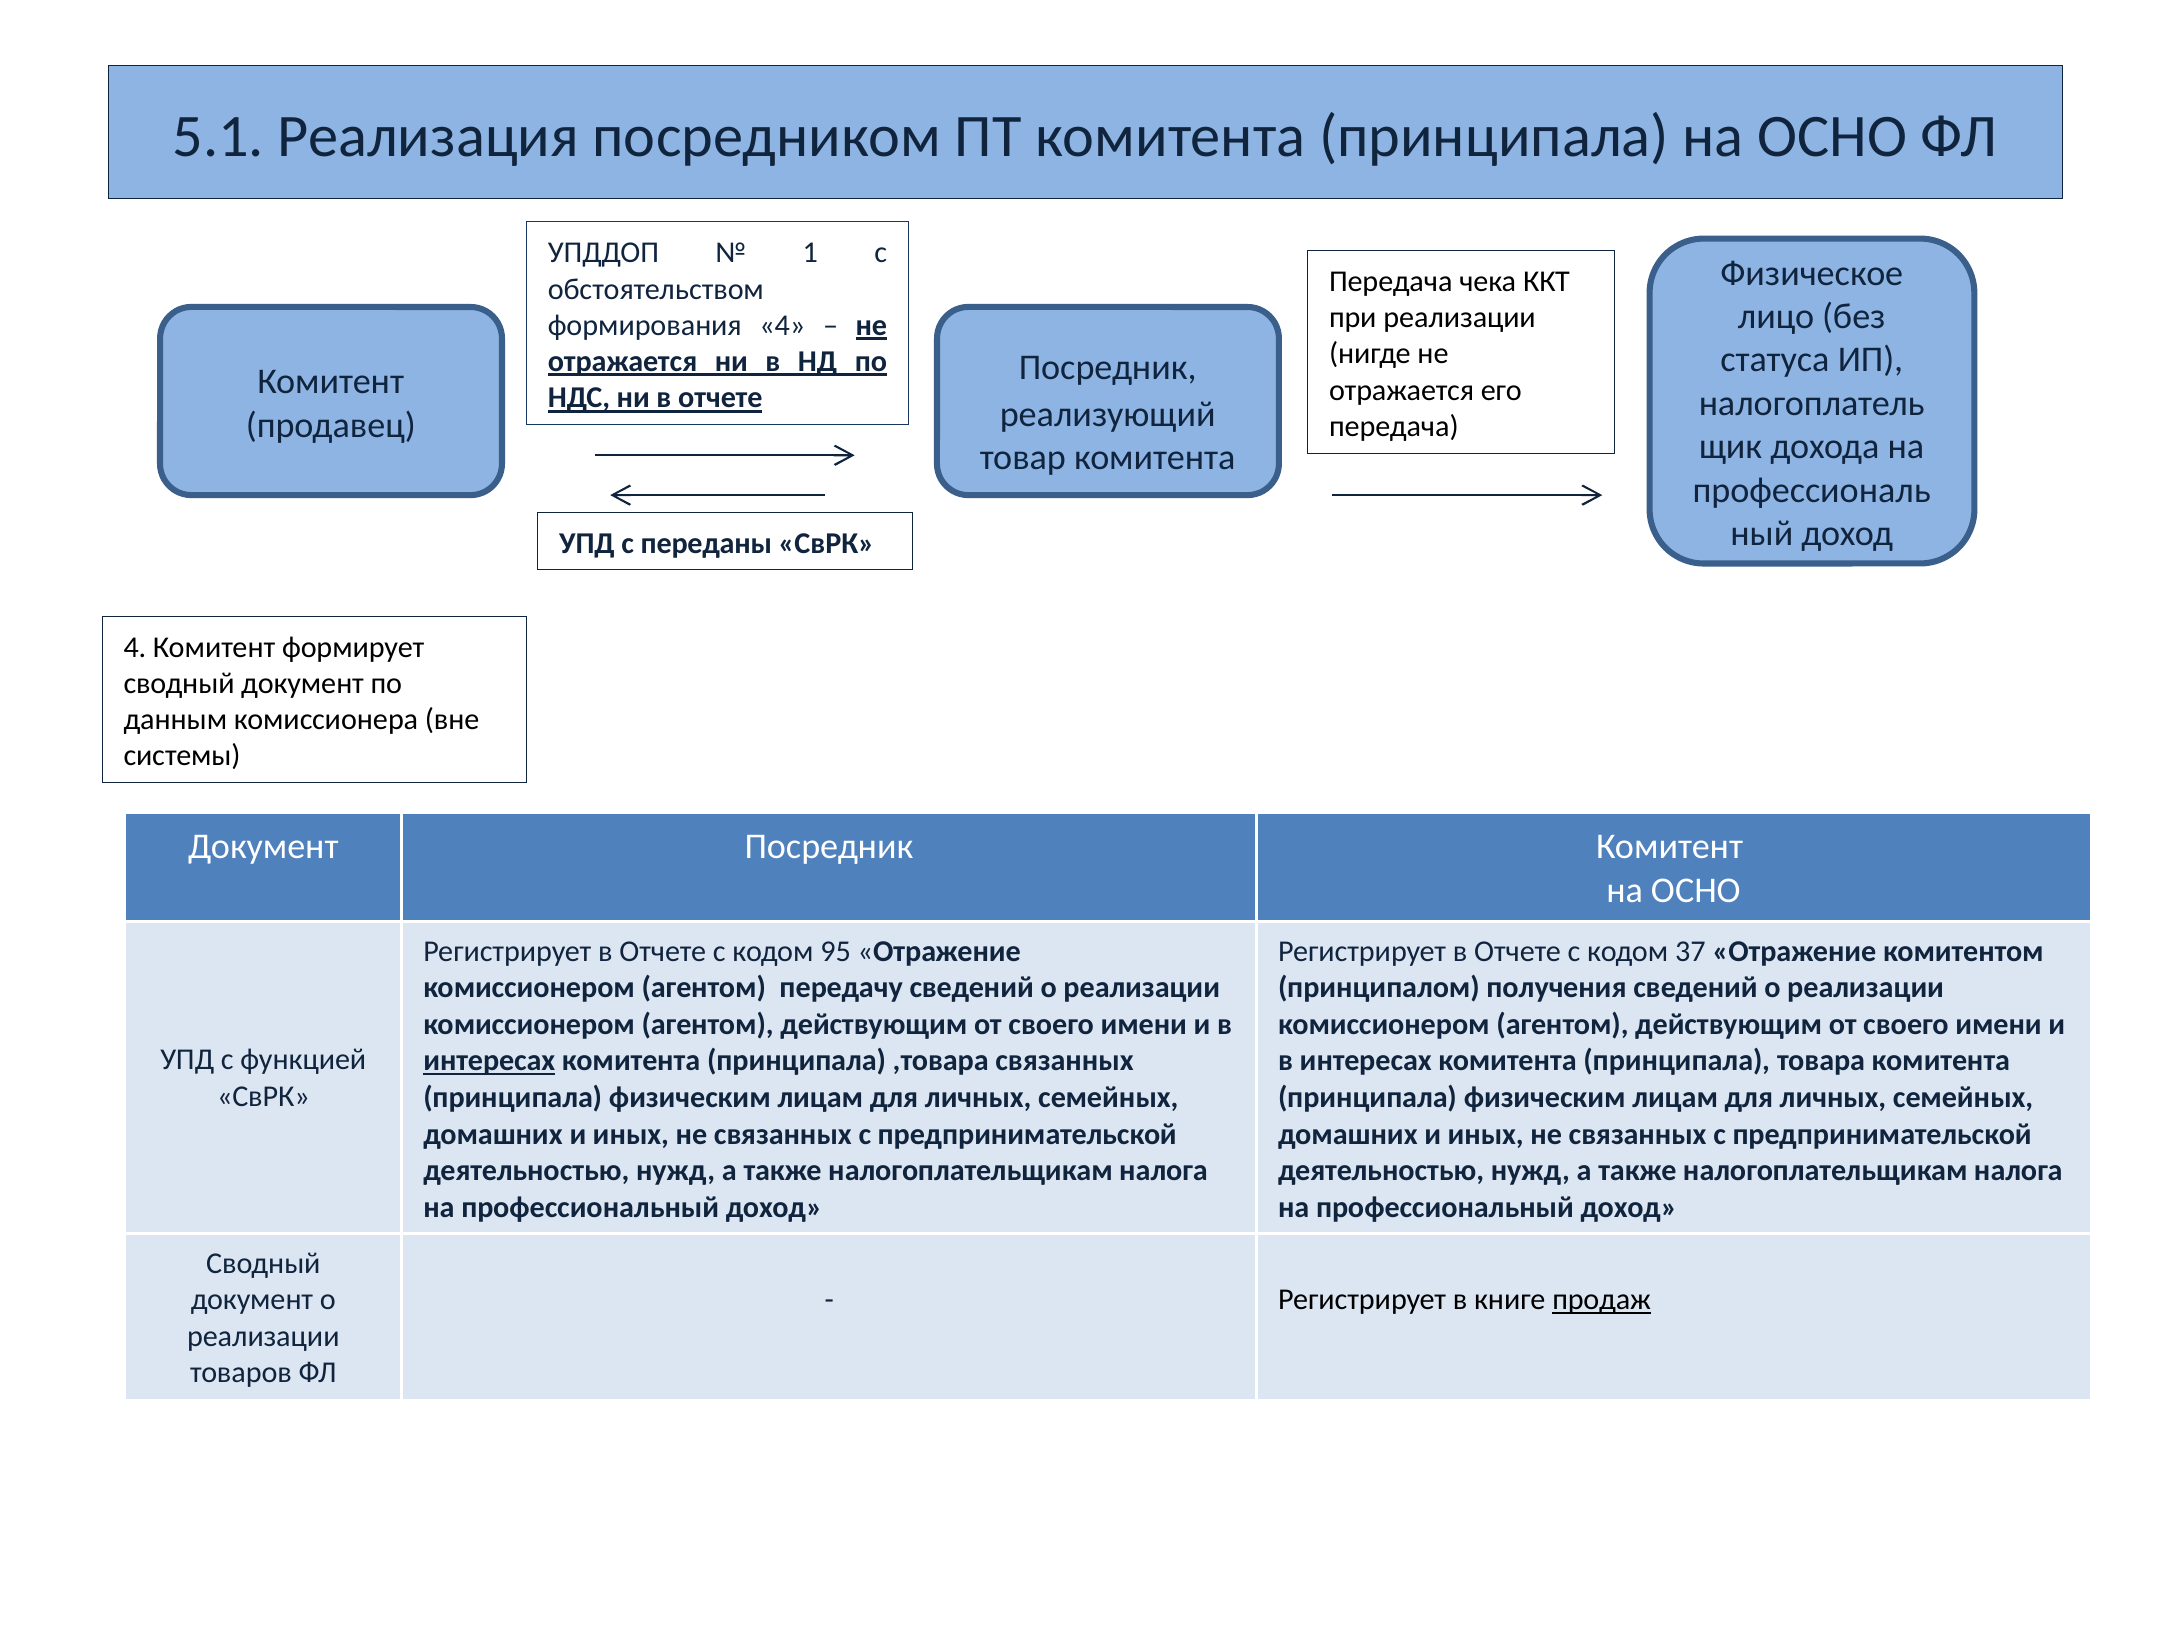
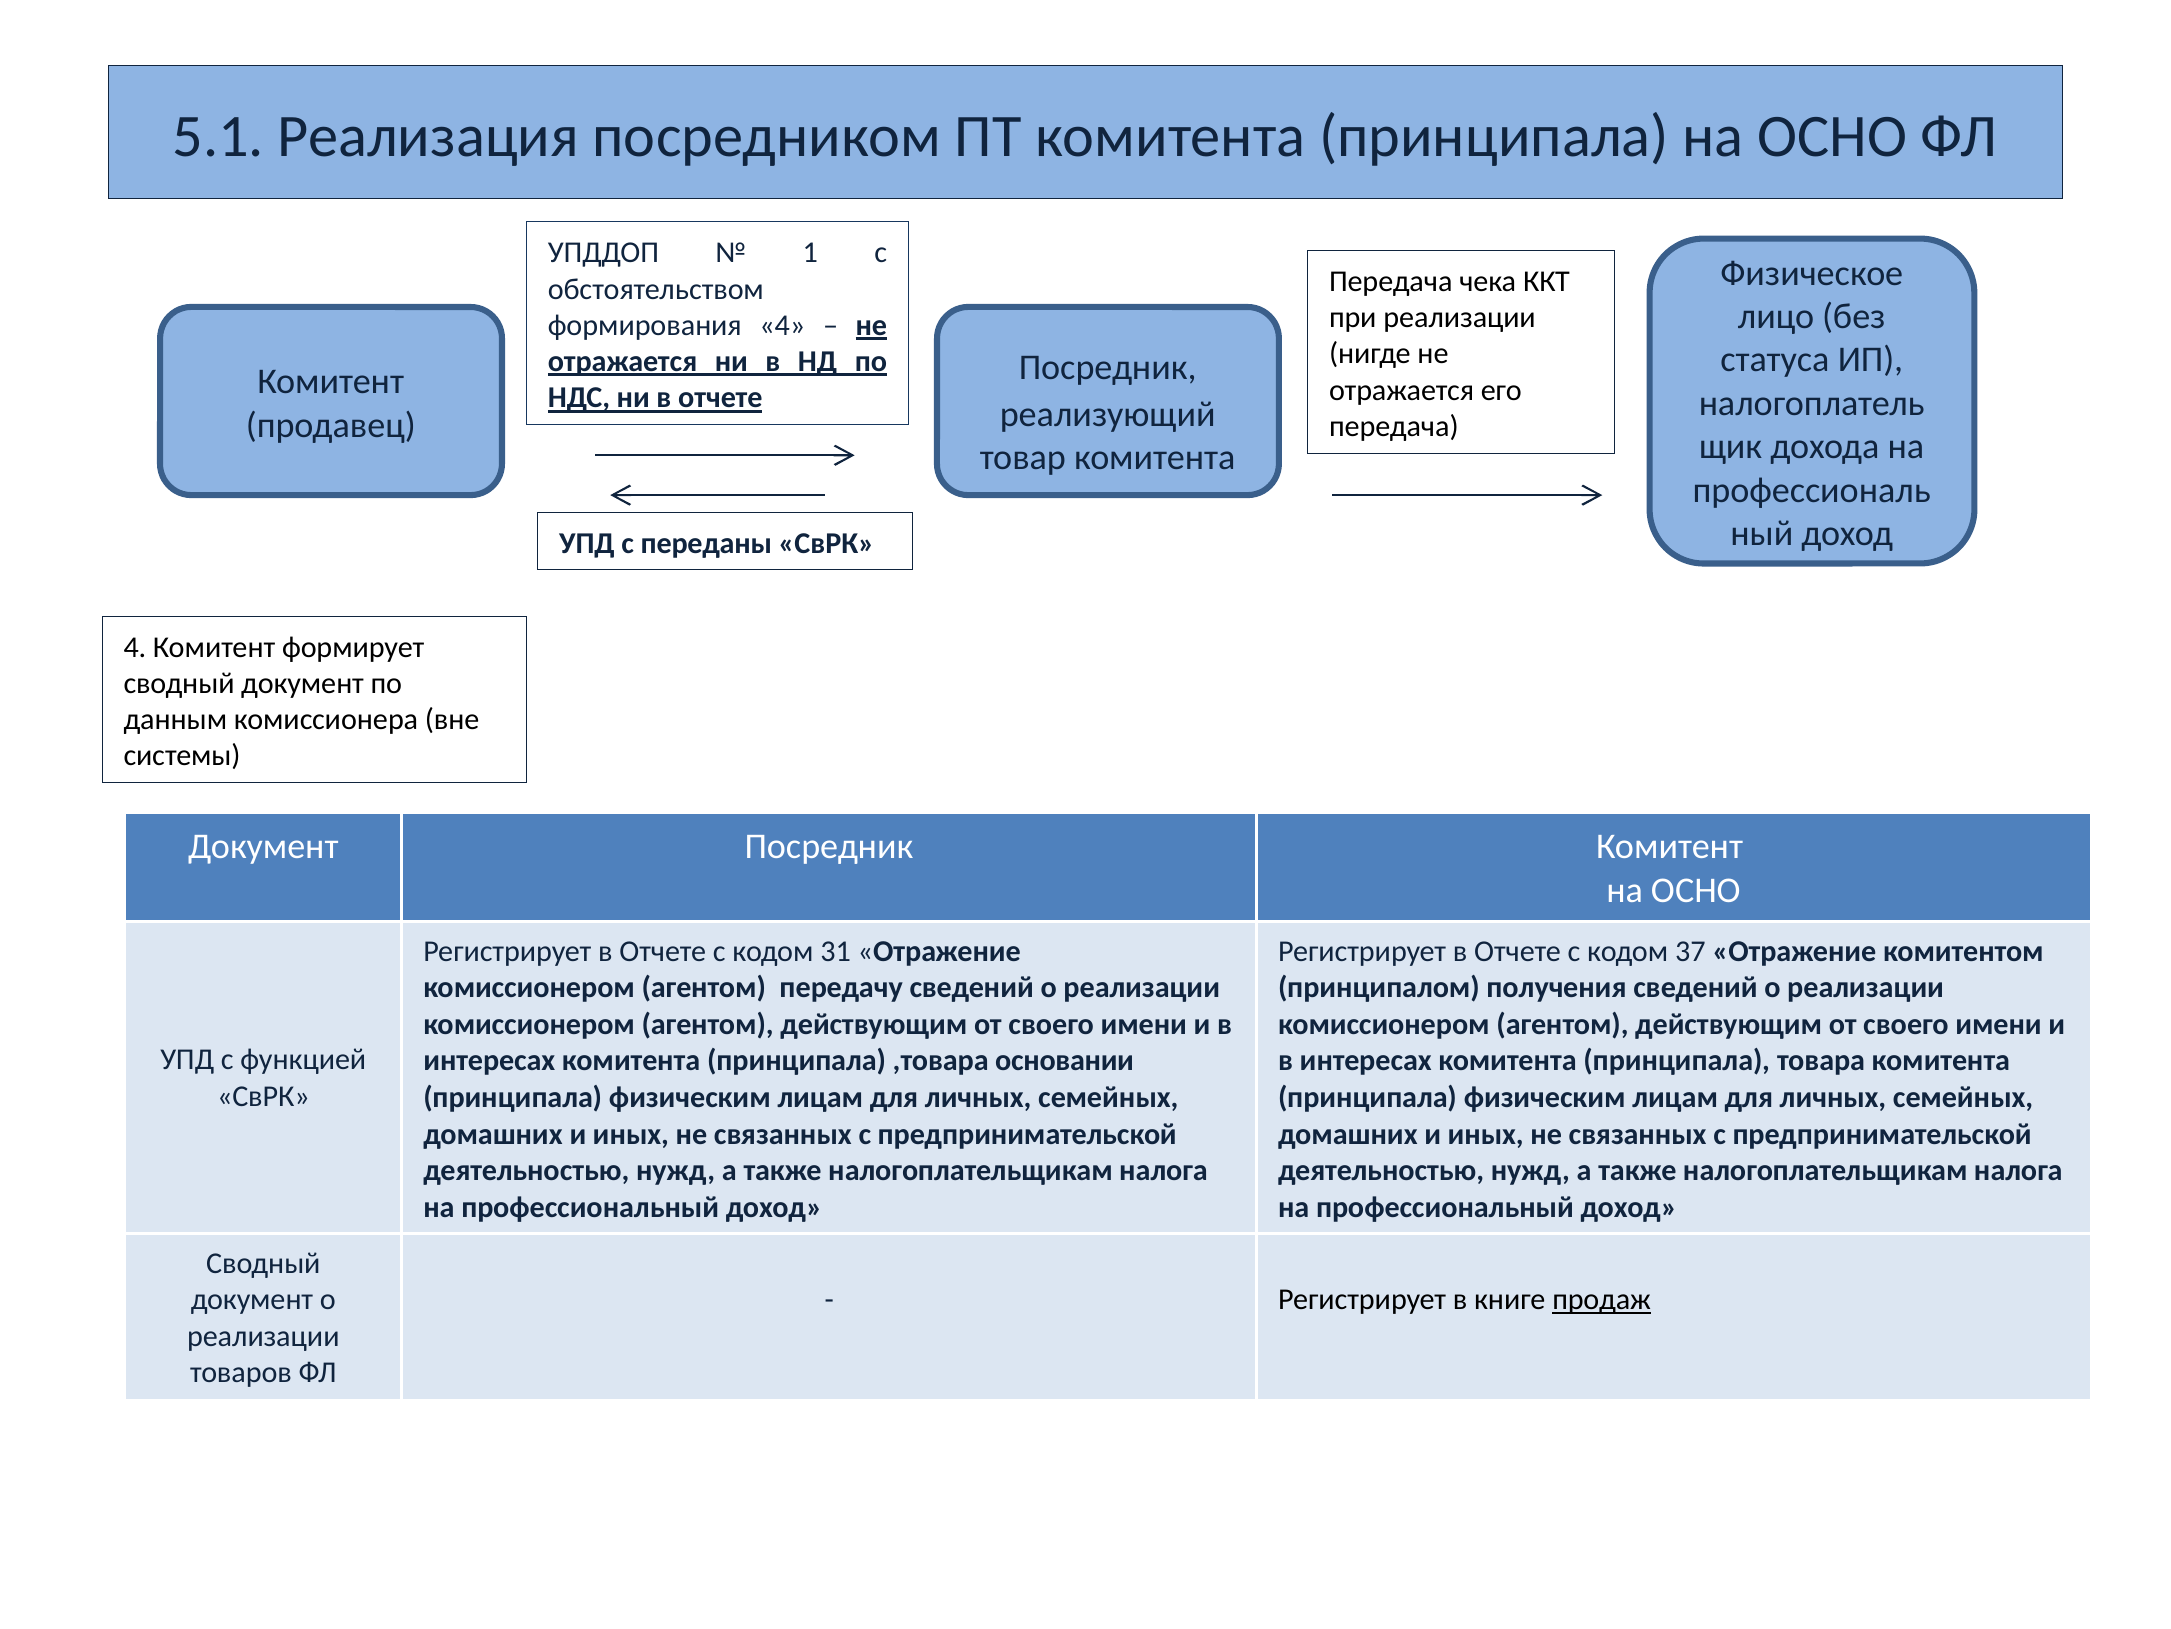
95: 95 -> 31 (836, 951)
интересах underline: present -> none (489, 1061)
,товара связанных: связанных -> основании (1065, 1061)
